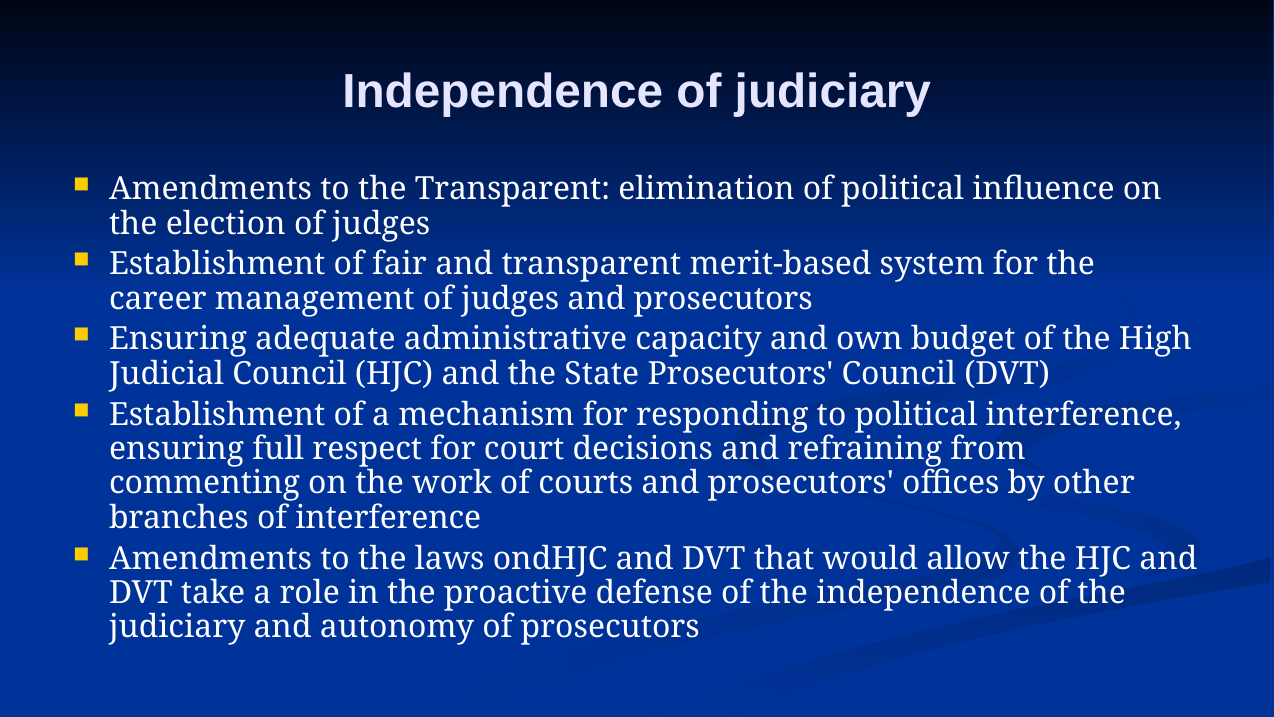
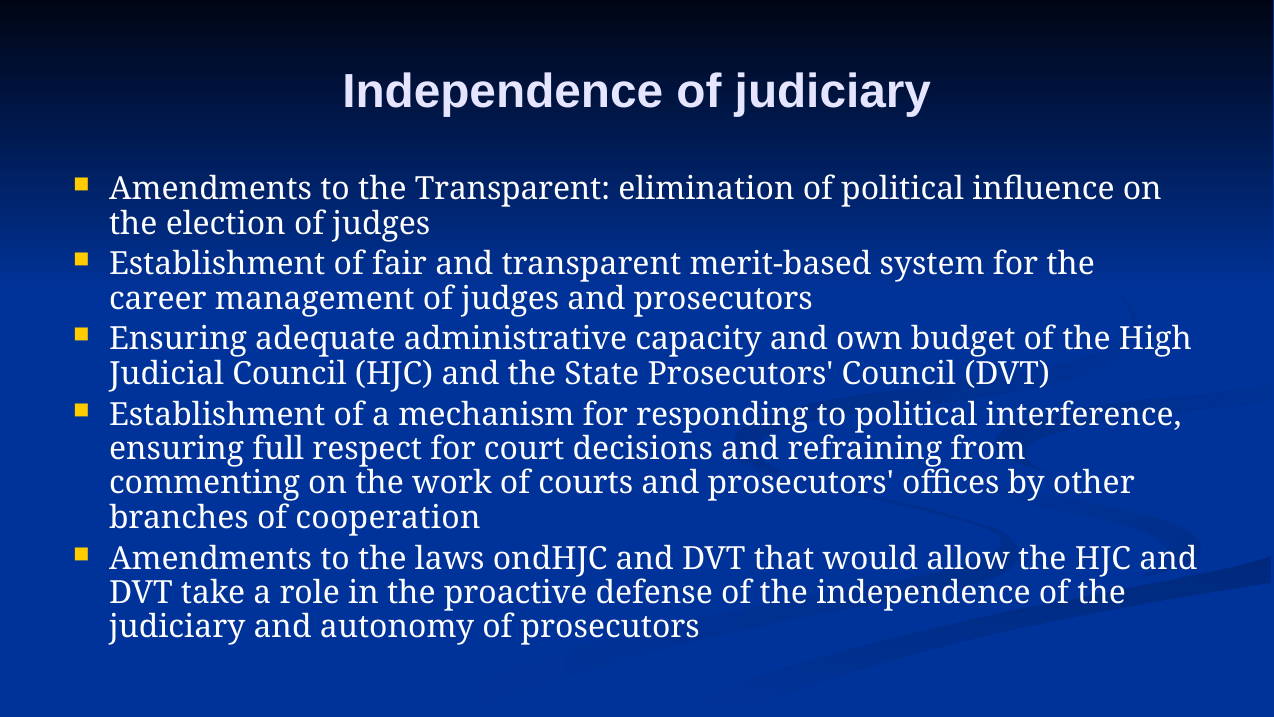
of interference: interference -> cooperation (388, 518)
